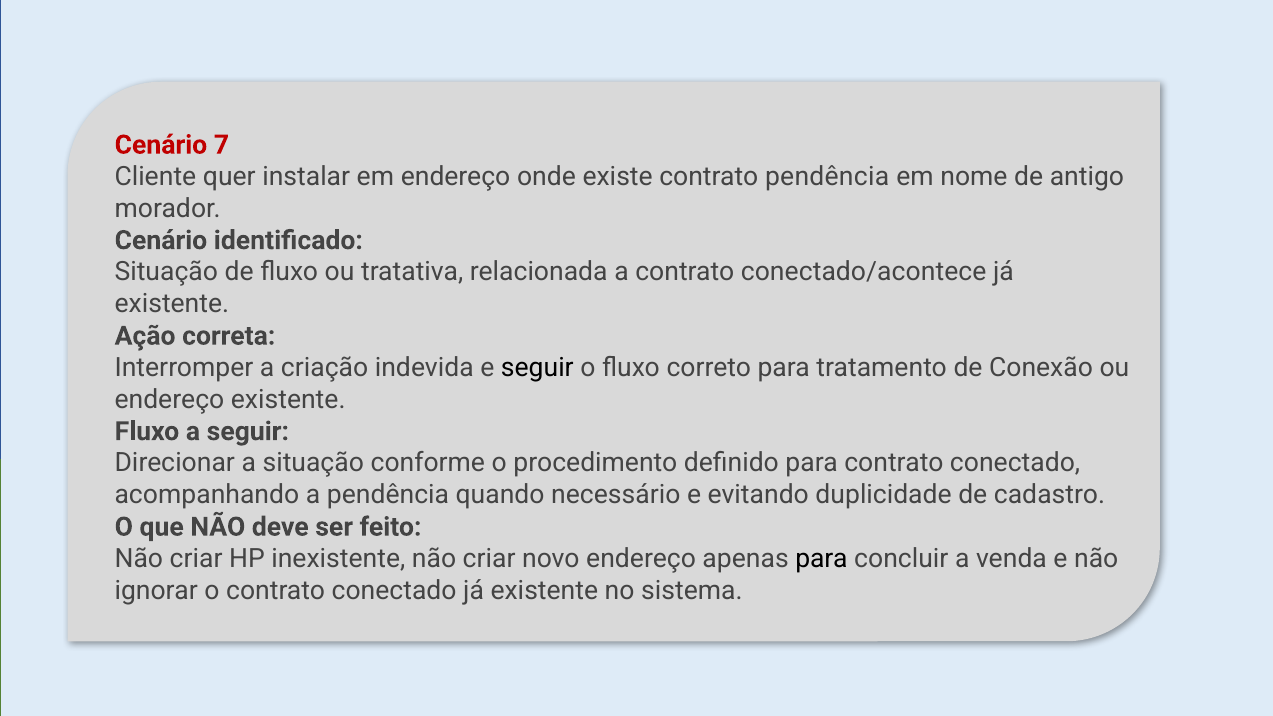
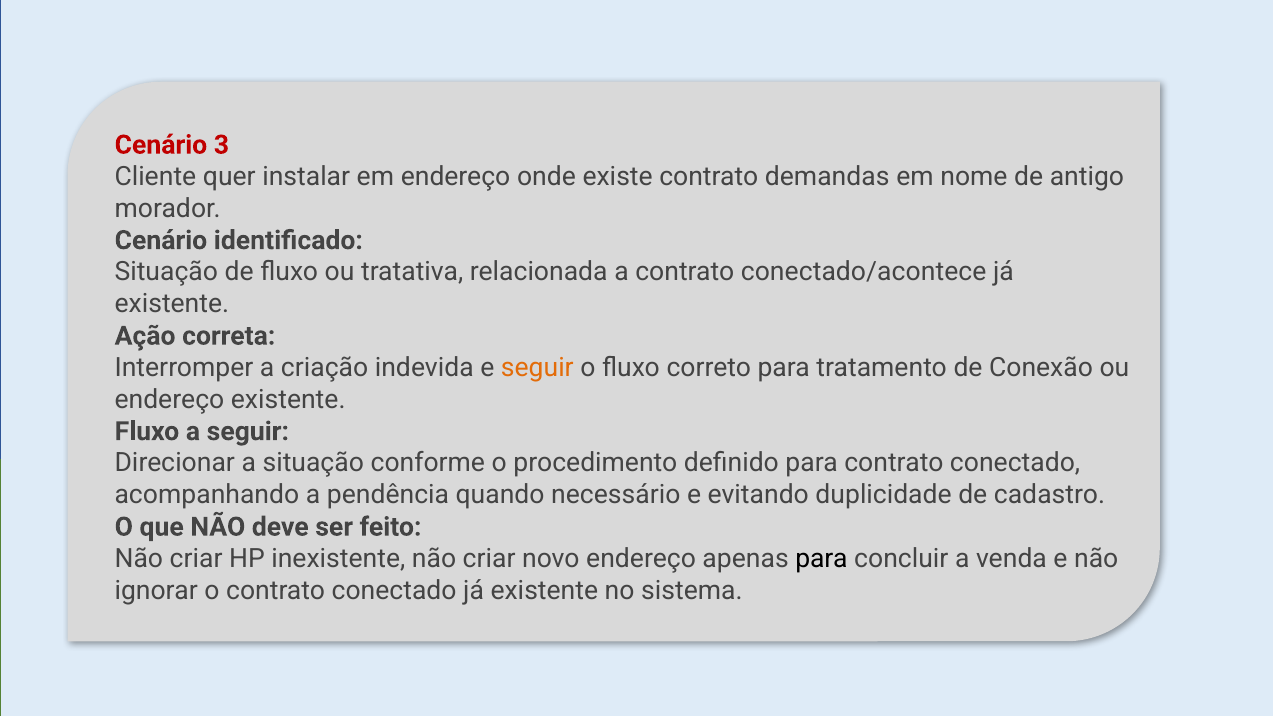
7: 7 -> 3 (221, 145)
contrato pendência: pendência -> demandas (827, 177)
seguir colour: black -> orange (537, 368)
